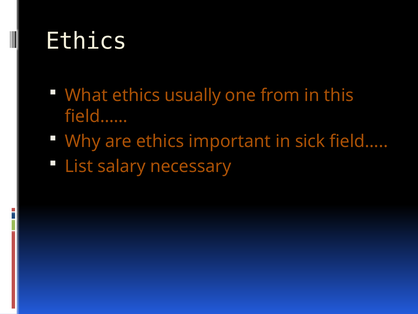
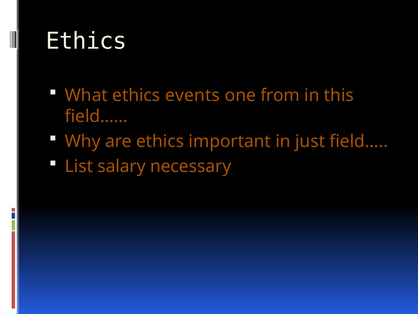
usually: usually -> events (193, 95)
sick: sick -> just (310, 141)
